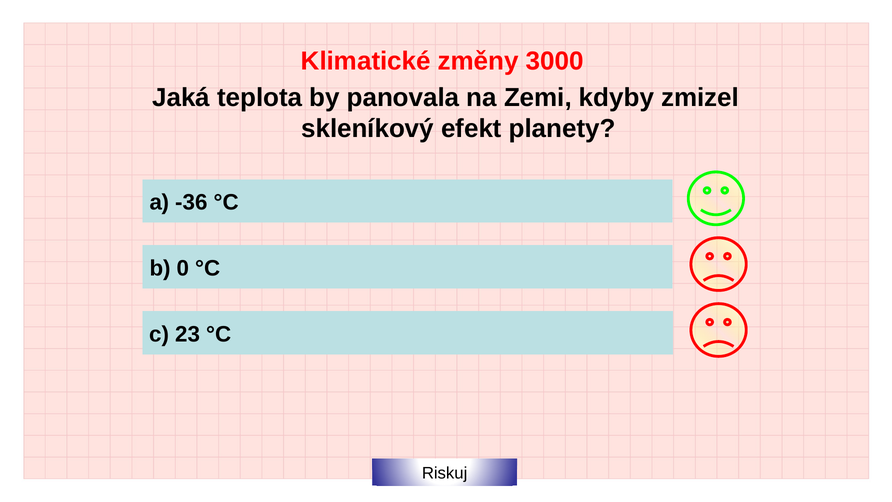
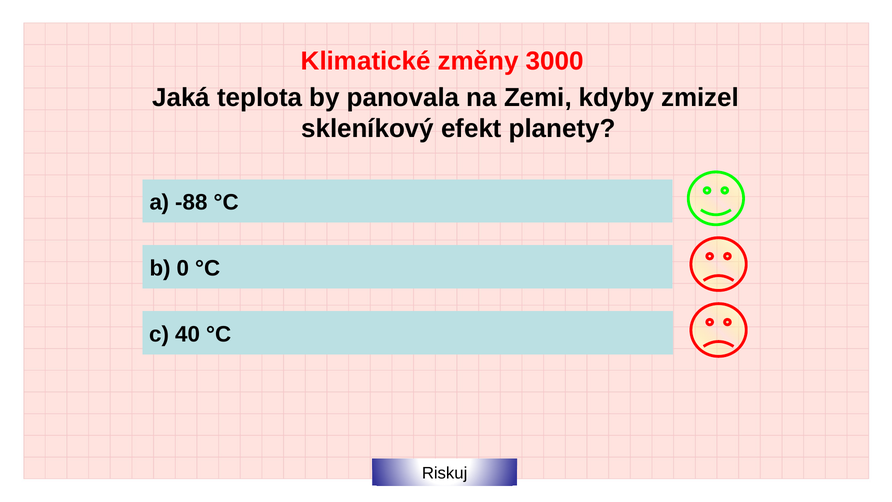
-36: -36 -> -88 (192, 202)
23: 23 -> 40 (188, 334)
